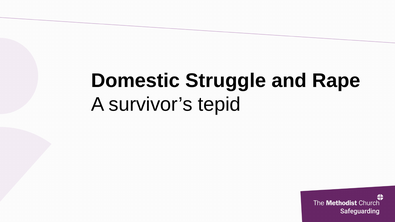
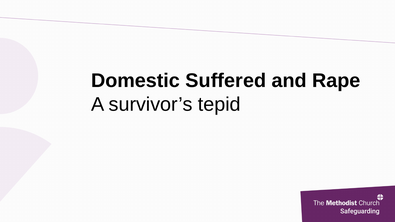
Struggle: Struggle -> Suffered (226, 81)
